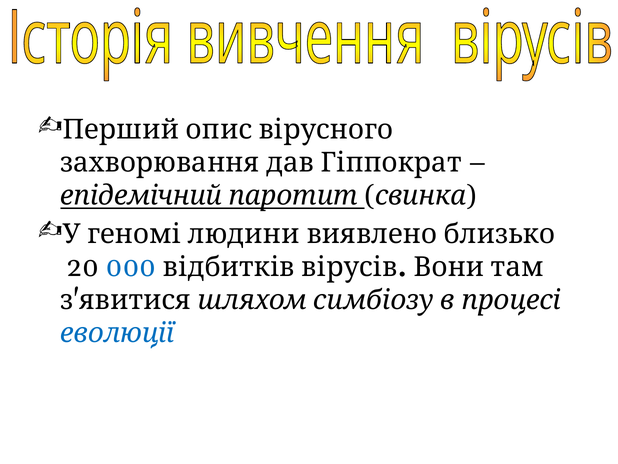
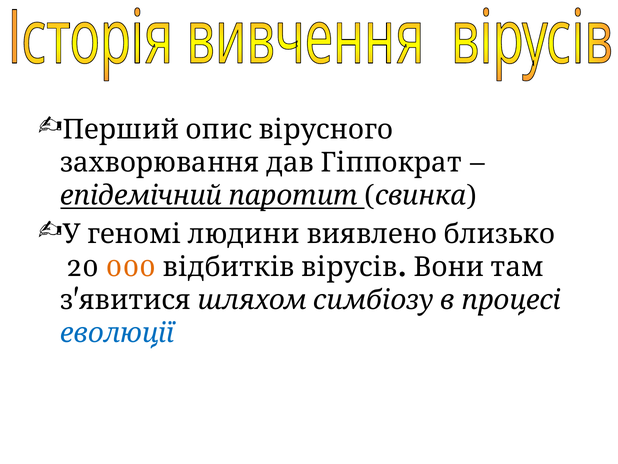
000 colour: blue -> orange (131, 267)
